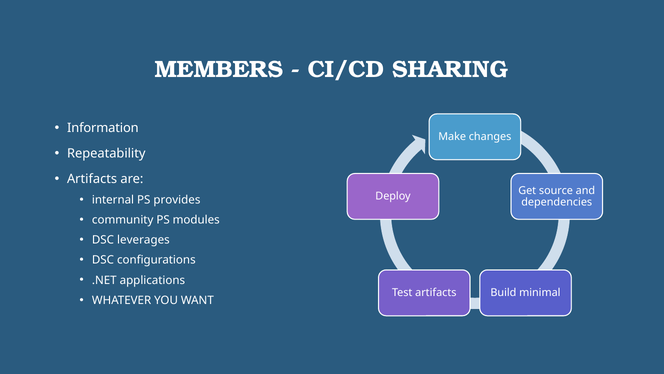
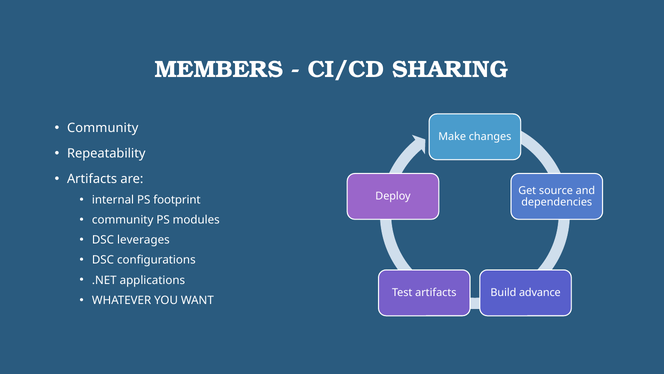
Information: Information -> Community (103, 128)
provides: provides -> footprint (177, 200)
minimal: minimal -> advance (540, 292)
